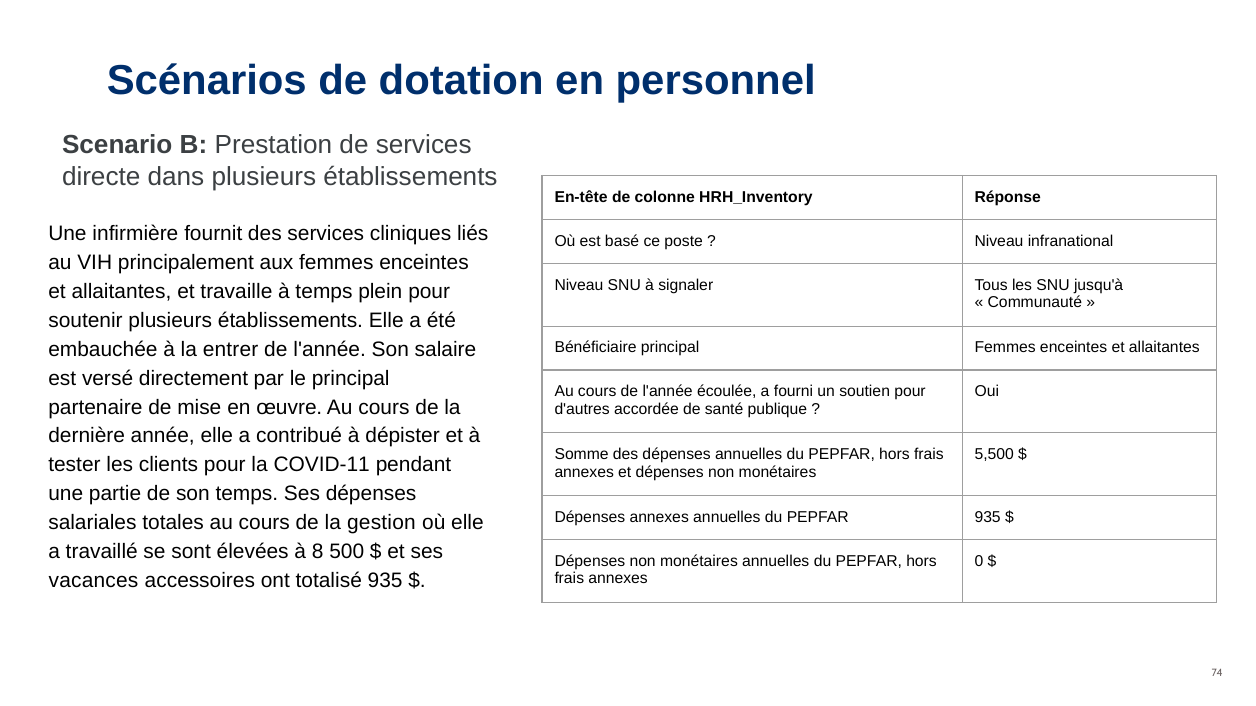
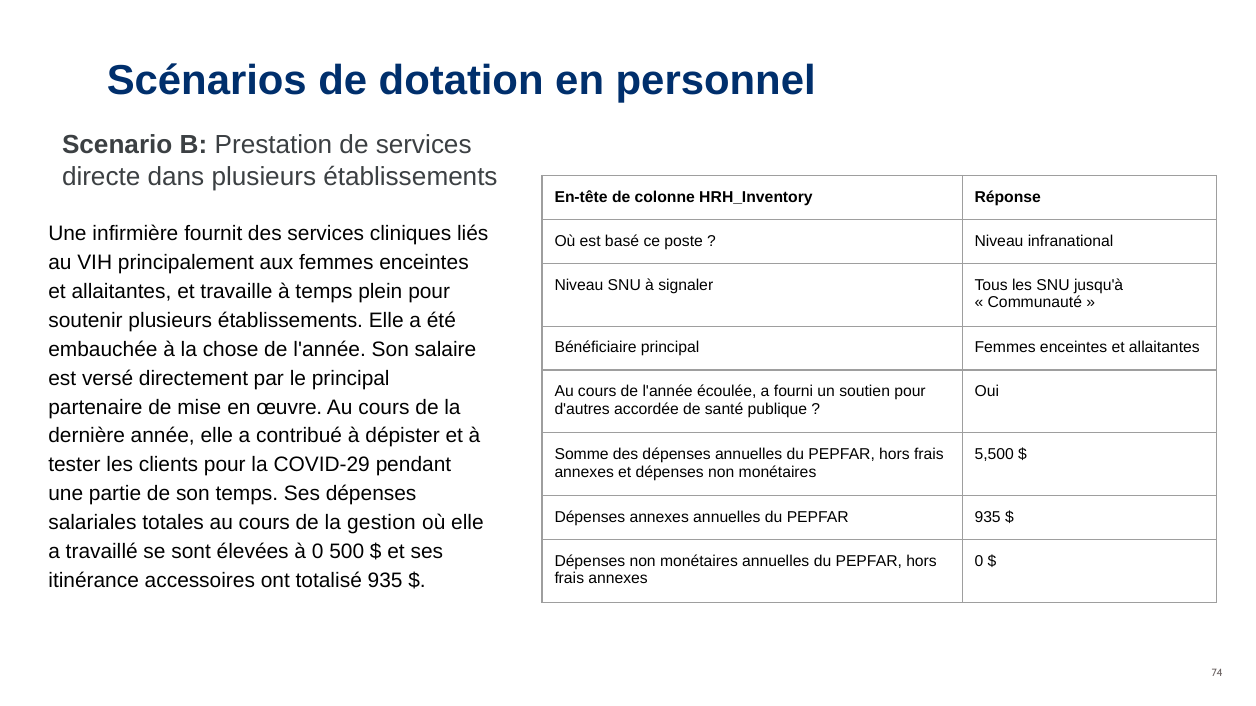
entrer: entrer -> chose (231, 350)
COVID-11: COVID-11 -> COVID-29 (322, 465)
à 8: 8 -> 0 (318, 552)
vacances: vacances -> itinérance (94, 581)
